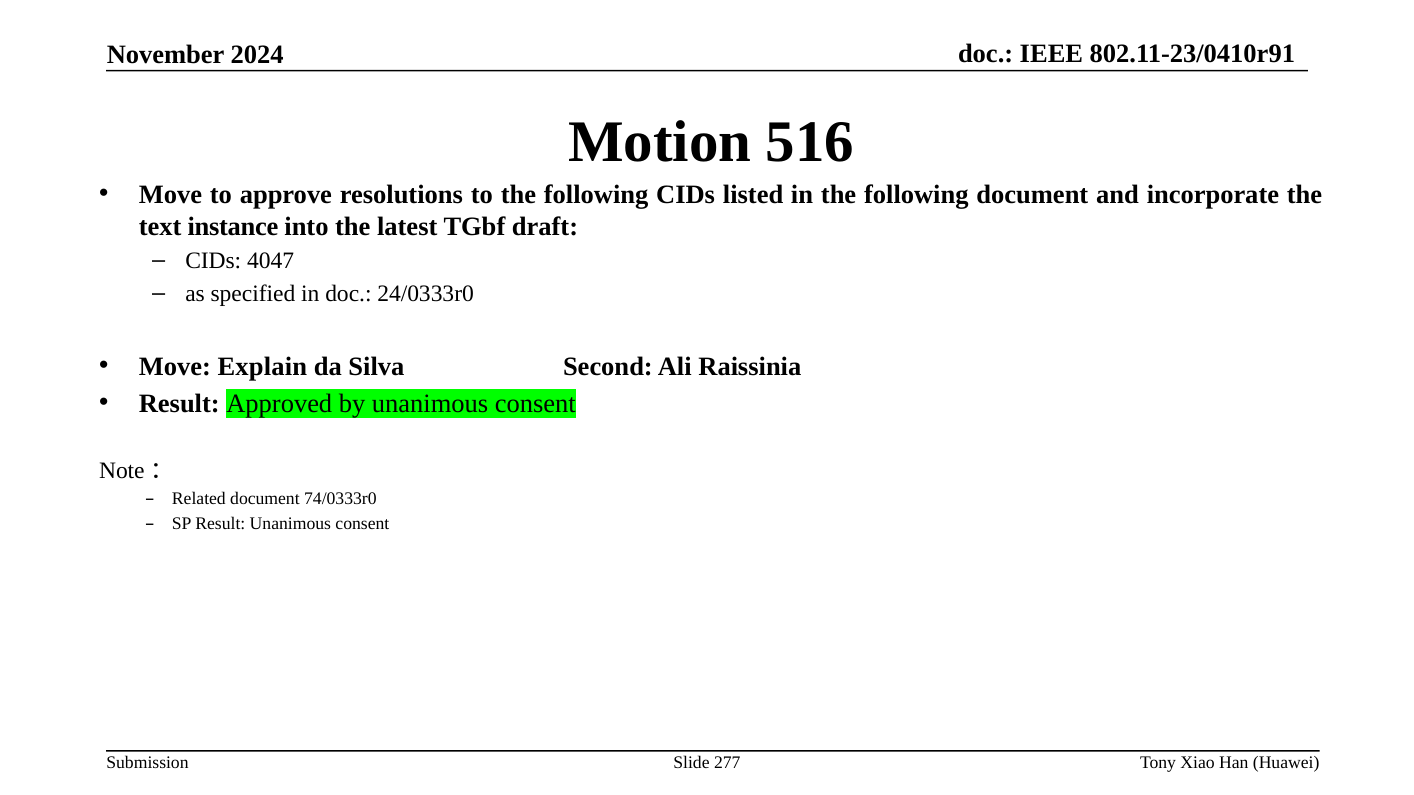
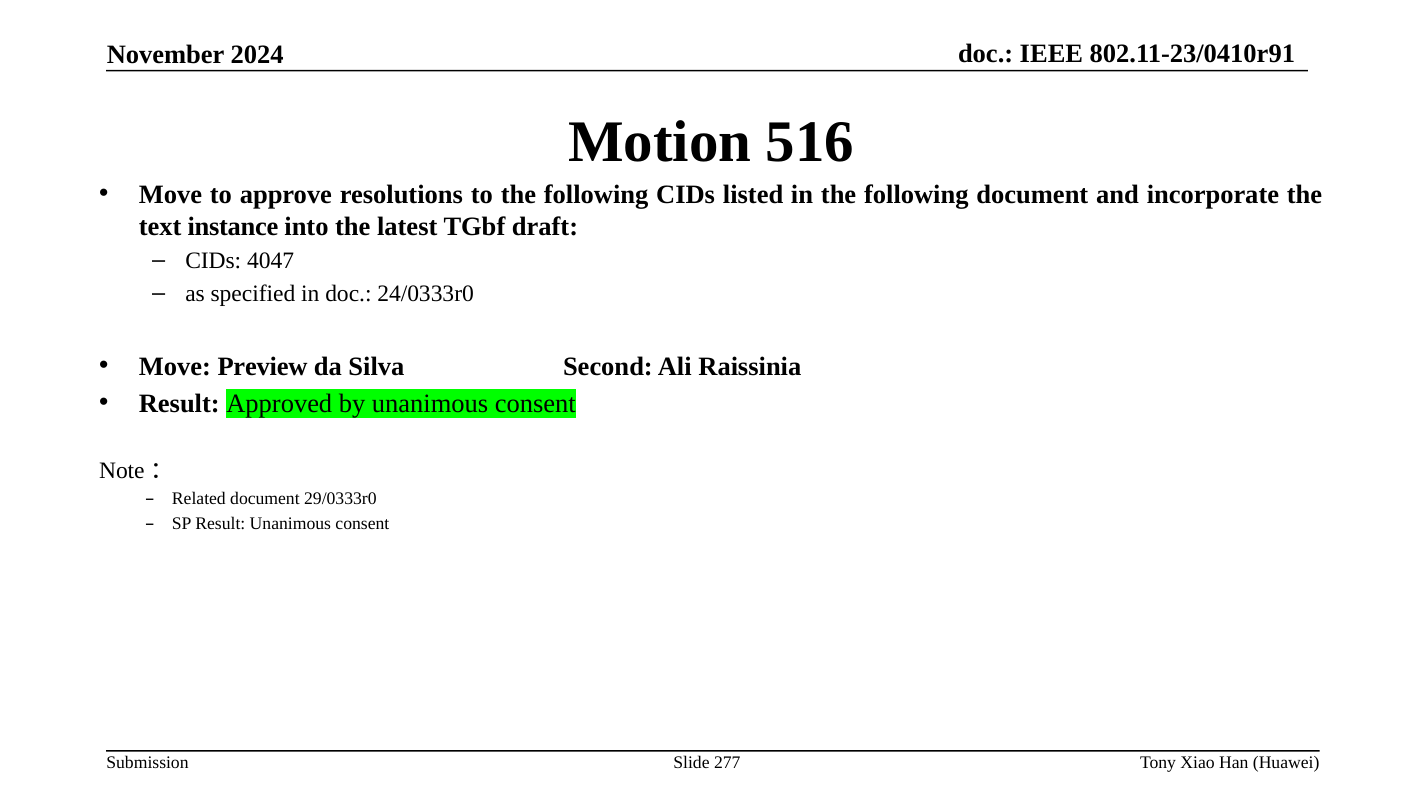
Explain: Explain -> Preview (262, 367)
74/0333r0: 74/0333r0 -> 29/0333r0 (340, 499)
